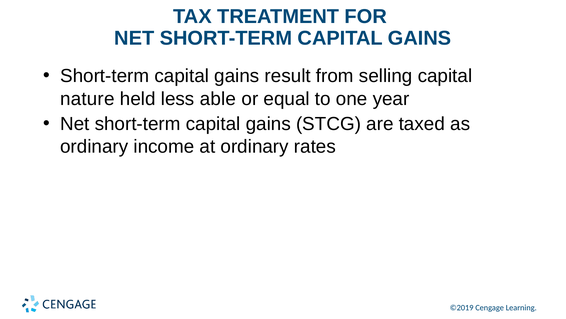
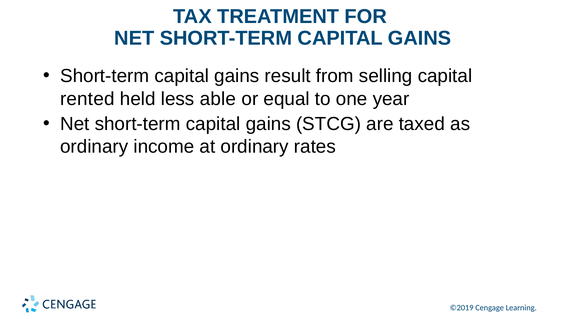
nature: nature -> rented (87, 99)
